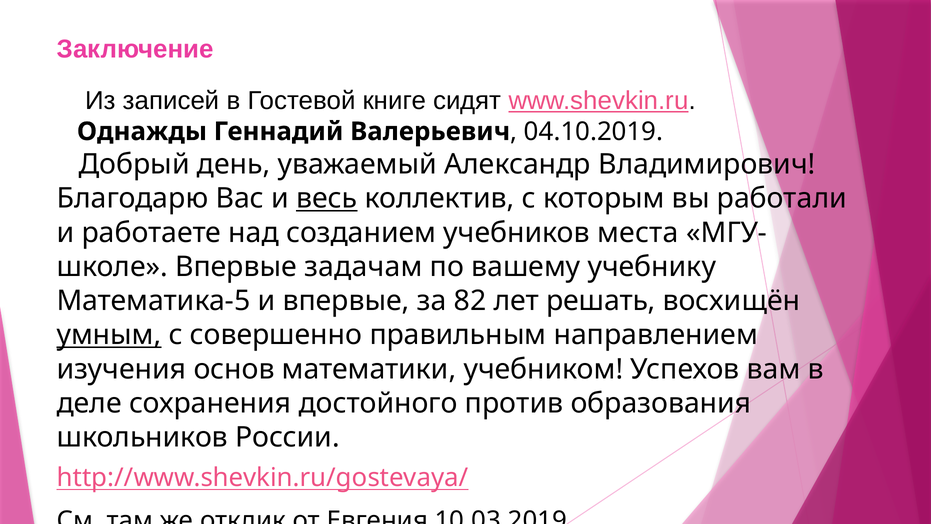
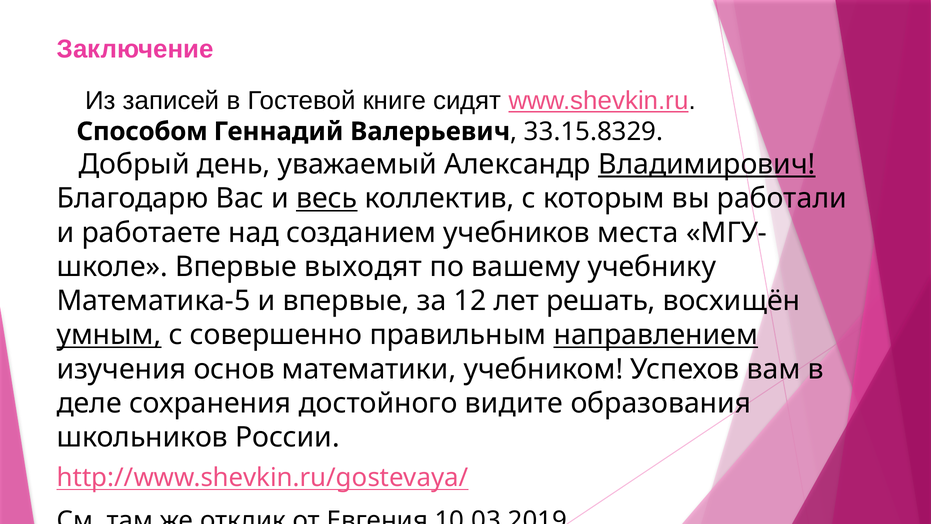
Однажды: Однажды -> Способом (142, 131)
04.10.2019: 04.10.2019 -> 33.15.8329 (594, 131)
Владимирович underline: none -> present (707, 164)
задачам: задачам -> выходят (363, 267)
82: 82 -> 12 (470, 301)
направлением underline: none -> present (656, 335)
против: против -> видите (514, 403)
